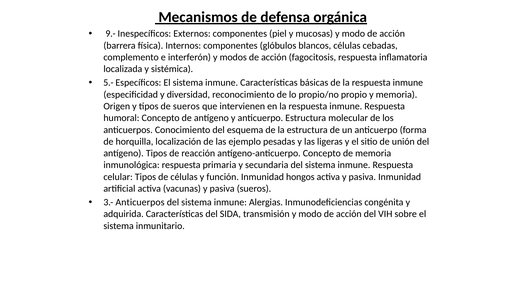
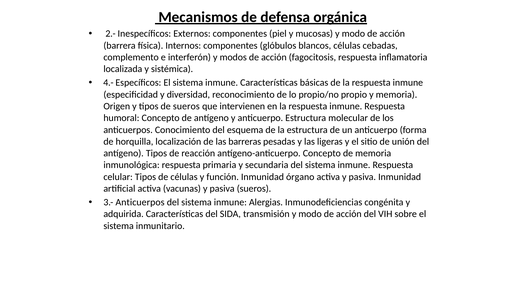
9.-: 9.- -> 2.- (111, 34)
5.-: 5.- -> 4.- (108, 83)
ejemplo: ejemplo -> barreras (245, 141)
hongos: hongos -> órgano (300, 177)
